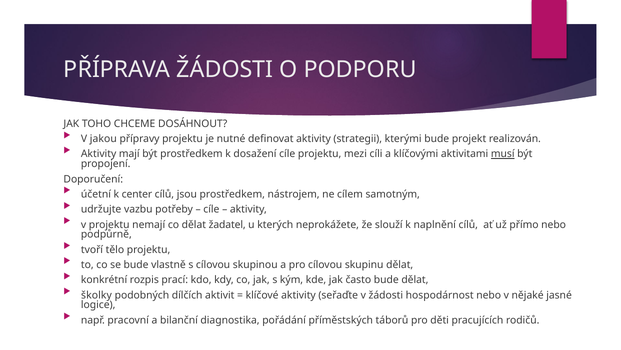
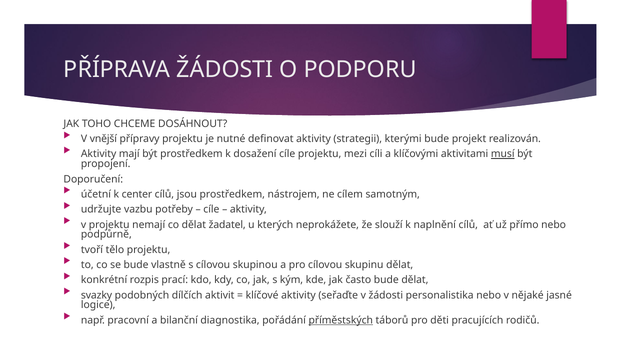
jakou: jakou -> vnější (103, 139)
školky: školky -> svazky (97, 295)
hospodárnost: hospodárnost -> personalistika (440, 295)
příměstských underline: none -> present (341, 320)
